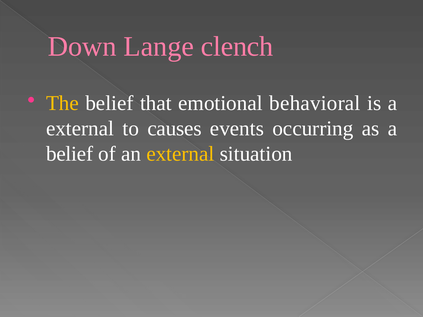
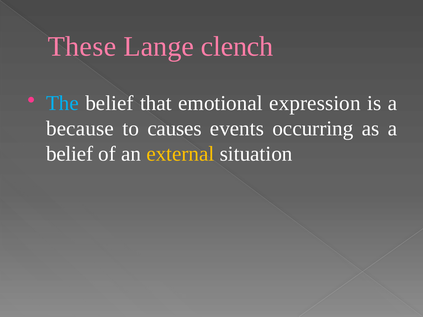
Down: Down -> These (82, 47)
The colour: yellow -> light blue (62, 103)
behavioral: behavioral -> expression (315, 103)
external: external -> because (80, 129)
